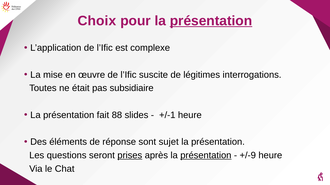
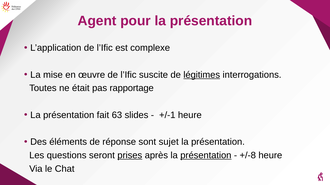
Choix: Choix -> Agent (97, 21)
présentation underline: present -> none (211, 21)
légitimes underline: none -> present (202, 75)
subsidiaire: subsidiaire -> rapportage (132, 88)
88: 88 -> 63 (117, 115)
+/-9: +/-9 -> +/-8 (248, 156)
